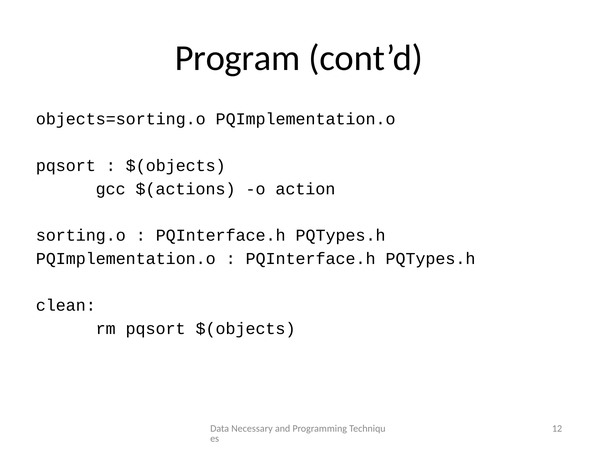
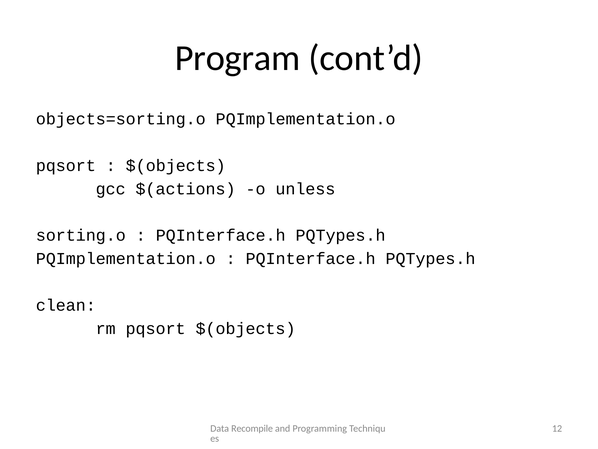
action: action -> unless (305, 189)
Necessary: Necessary -> Recompile (252, 428)
